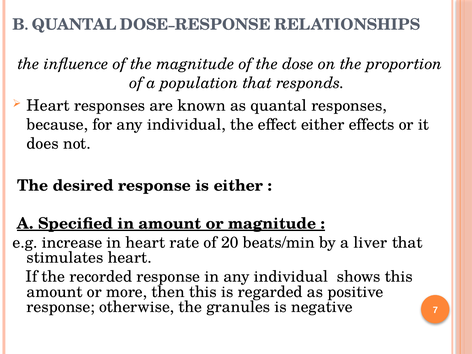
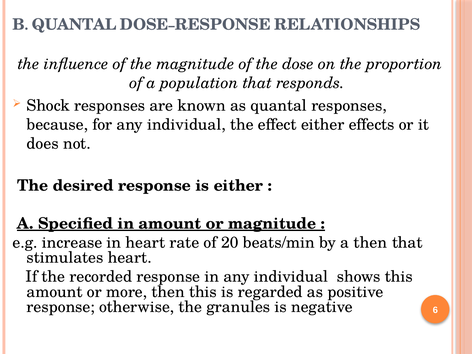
Heart: Heart -> Shock (48, 106)
a liver: liver -> then (370, 243)
7: 7 -> 6 (435, 310)
